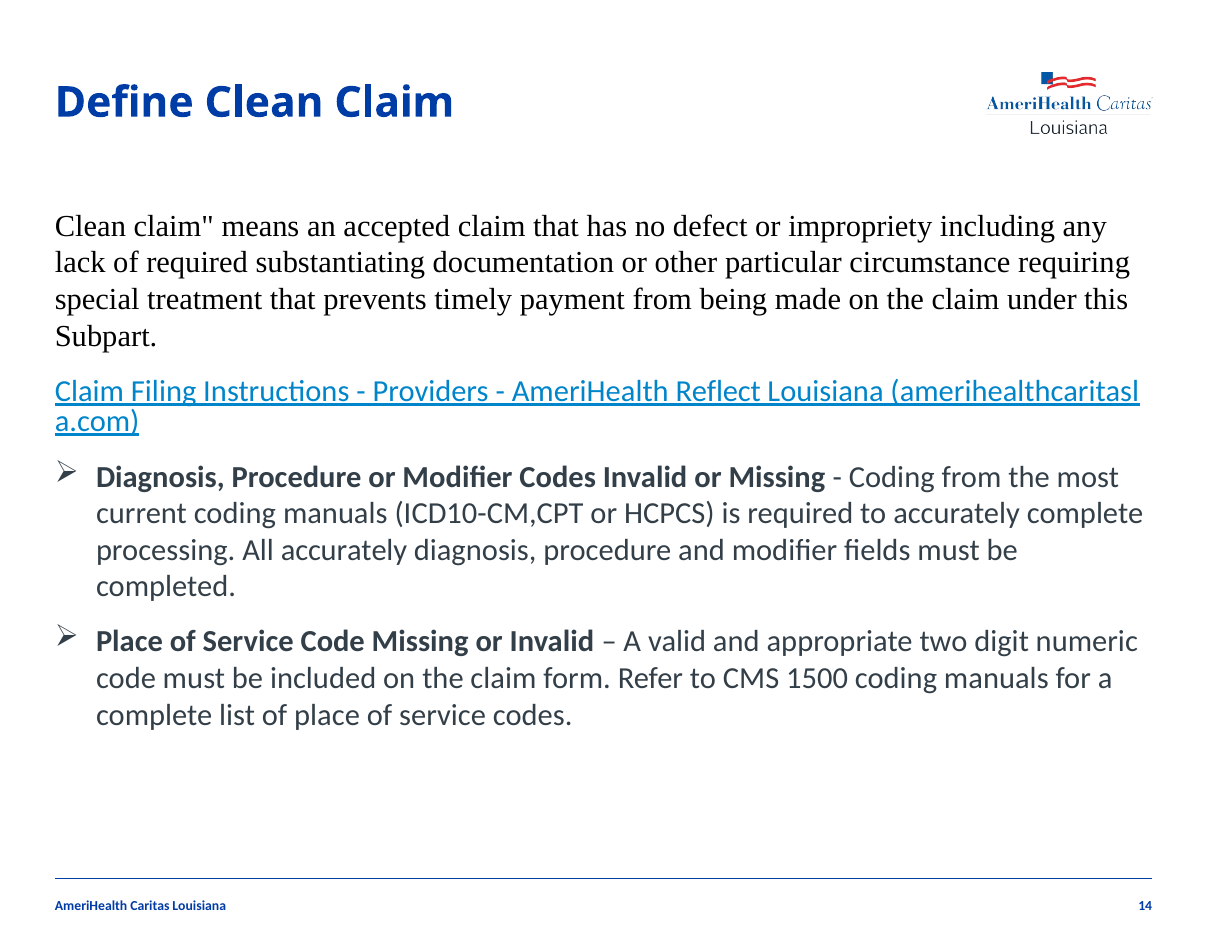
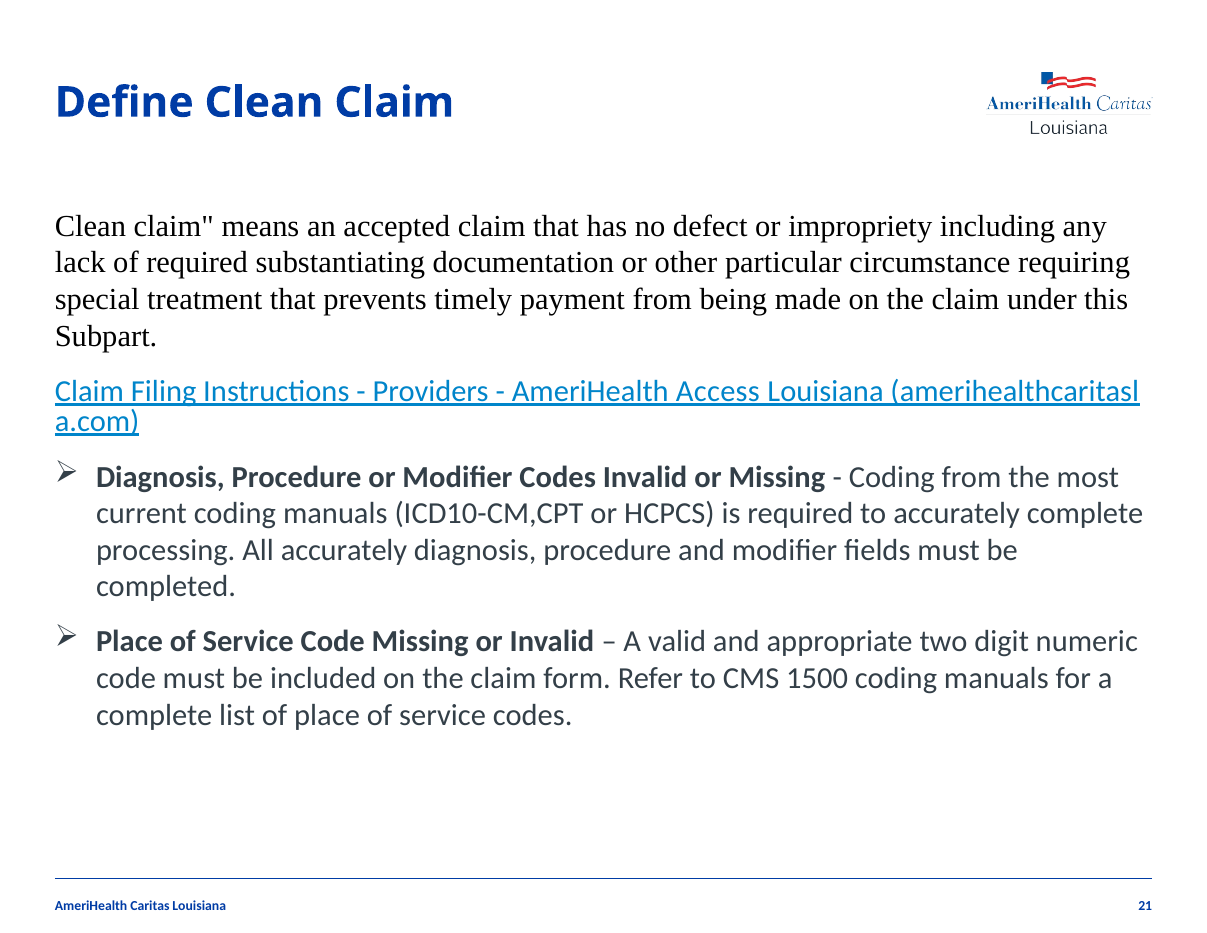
Reflect: Reflect -> Access (718, 391)
14: 14 -> 21 (1145, 906)
